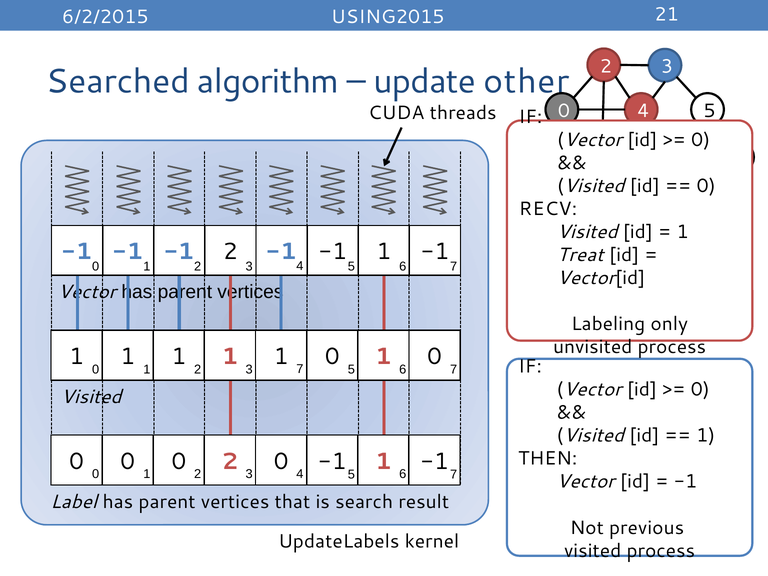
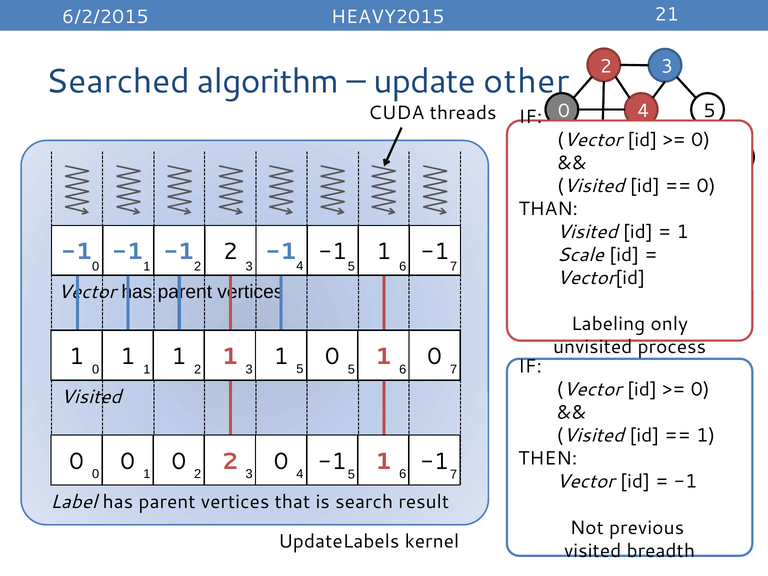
USING2015: USING2015 -> HEAVY2015 (388, 17)
RECV: RECV -> THAN (548, 209)
Treat: Treat -> Scale (580, 255)
1 2 3 7: 7 -> 5 (300, 369)
visited process: process -> breadth (661, 551)
